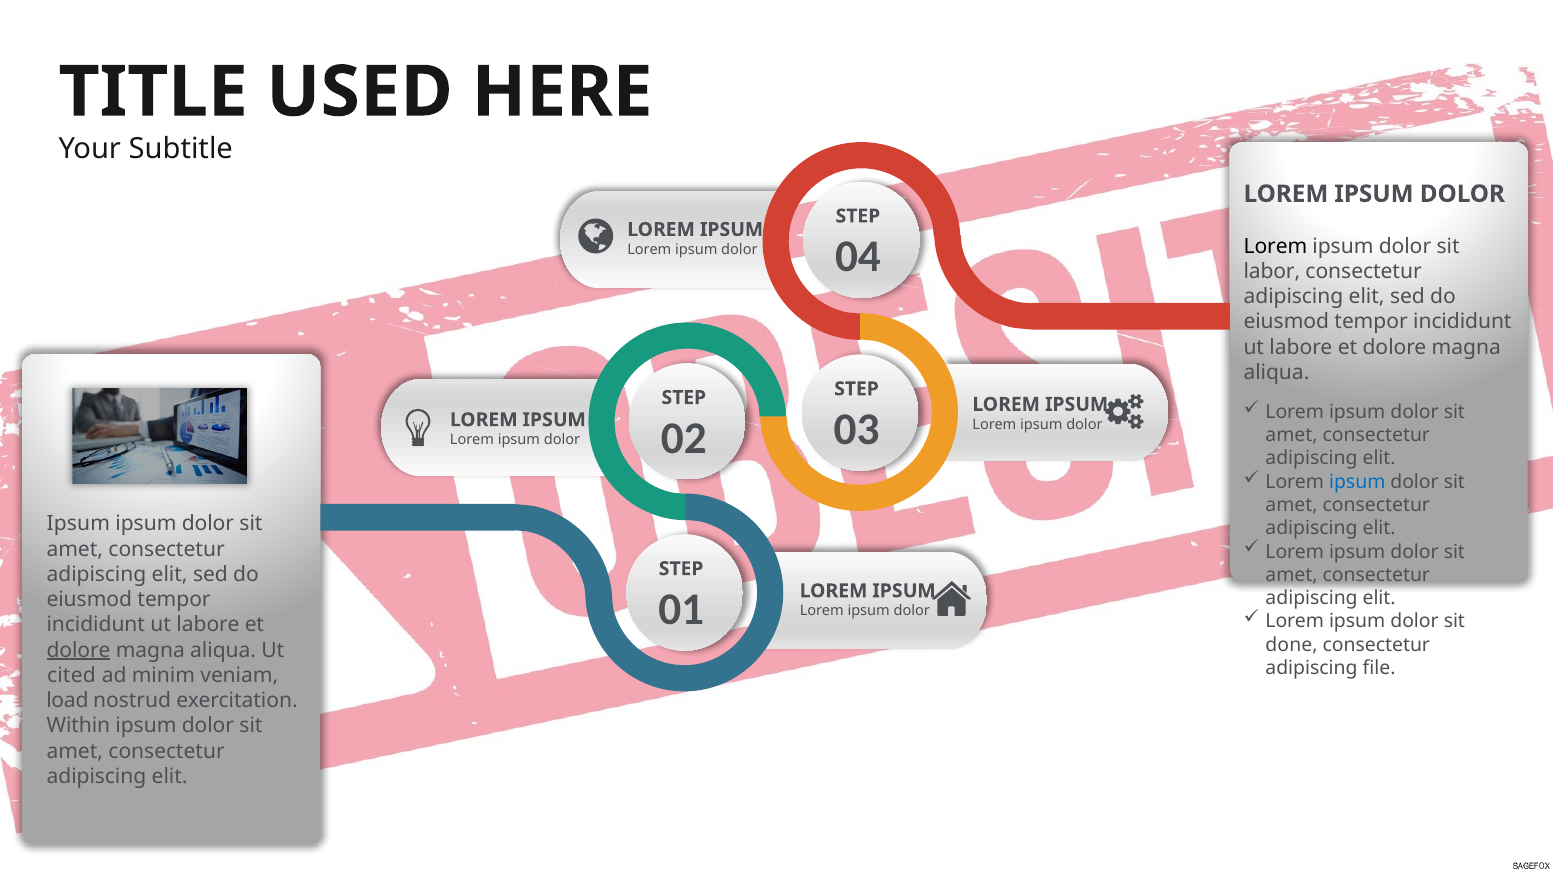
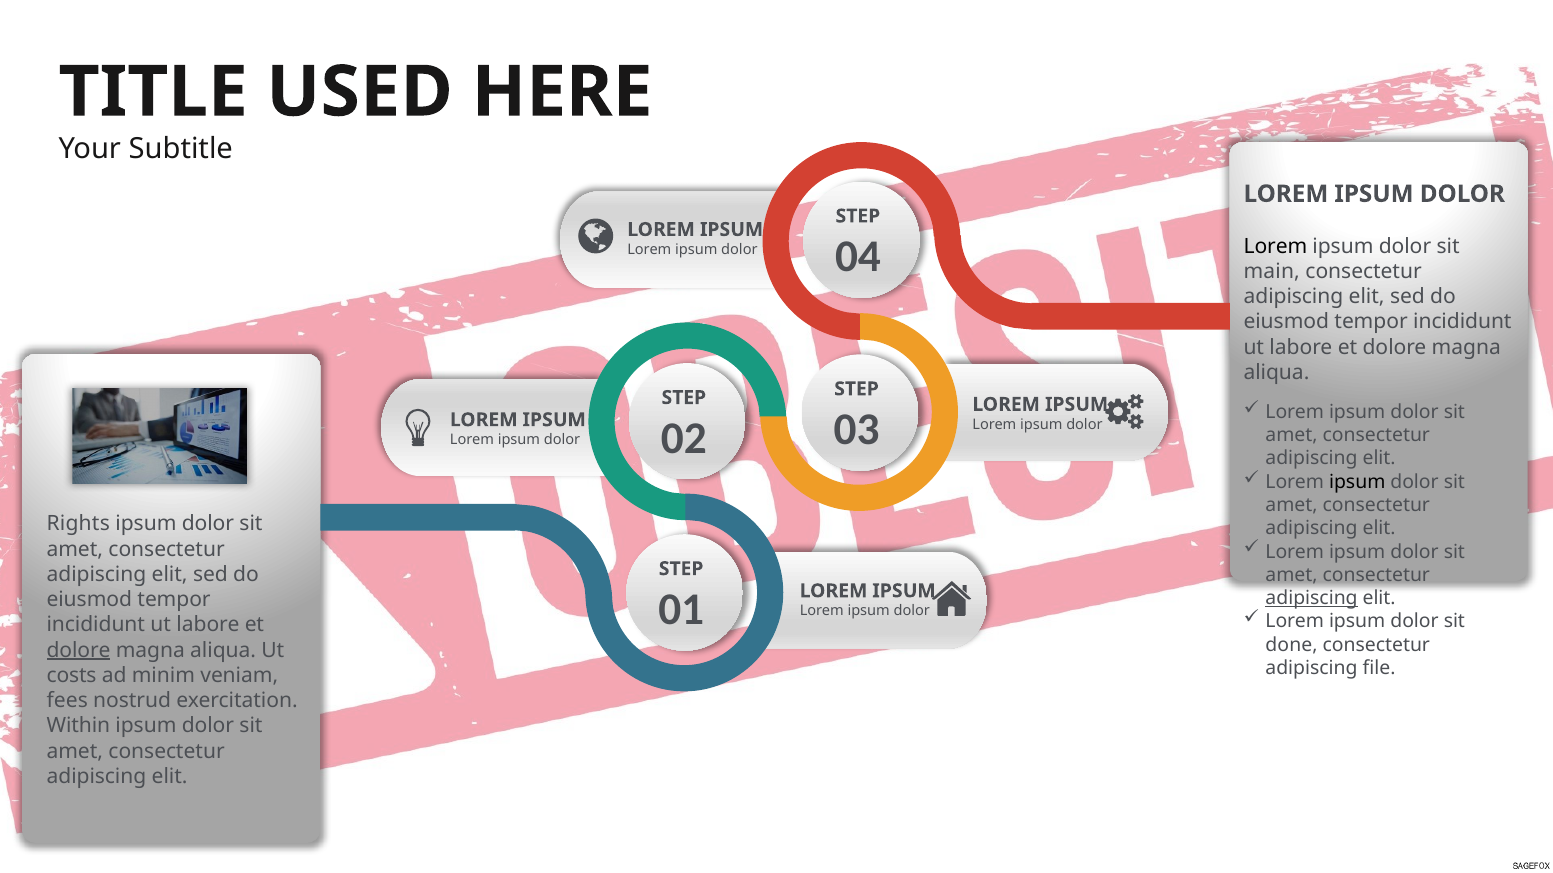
labor: labor -> main (1272, 271)
ipsum colour: blue -> black (1357, 482)
Ipsum: Ipsum -> Rights (78, 524)
adipiscing underline: none -> present (1312, 599)
cited: cited -> costs (72, 676)
load: load -> fees (67, 701)
